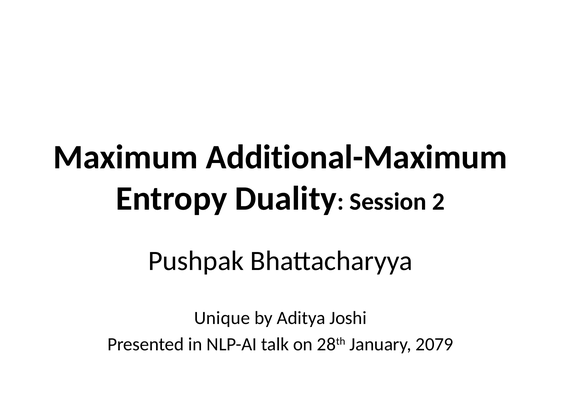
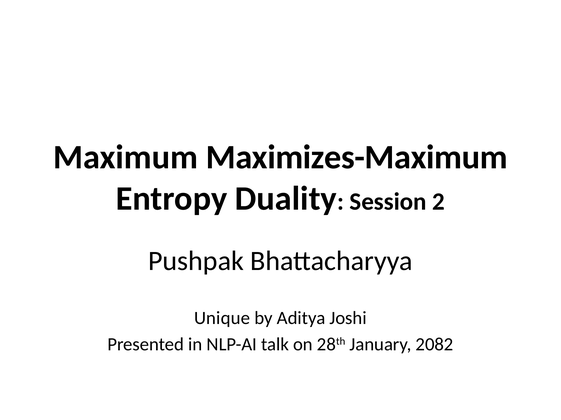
Additional-Maximum: Additional-Maximum -> Maximizes-Maximum (357, 158)
2079: 2079 -> 2082 (434, 345)
